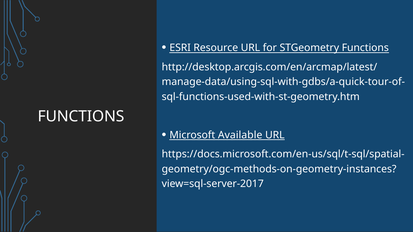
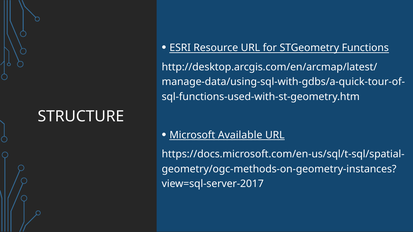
FUNCTIONS: FUNCTIONS -> STRUCTURE (81, 116)
